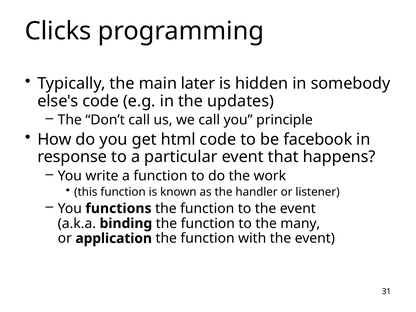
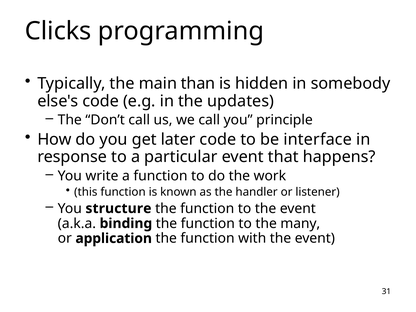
later: later -> than (198, 84)
html: html -> later (178, 139)
facebook: facebook -> interface (318, 139)
functions: functions -> structure (118, 208)
